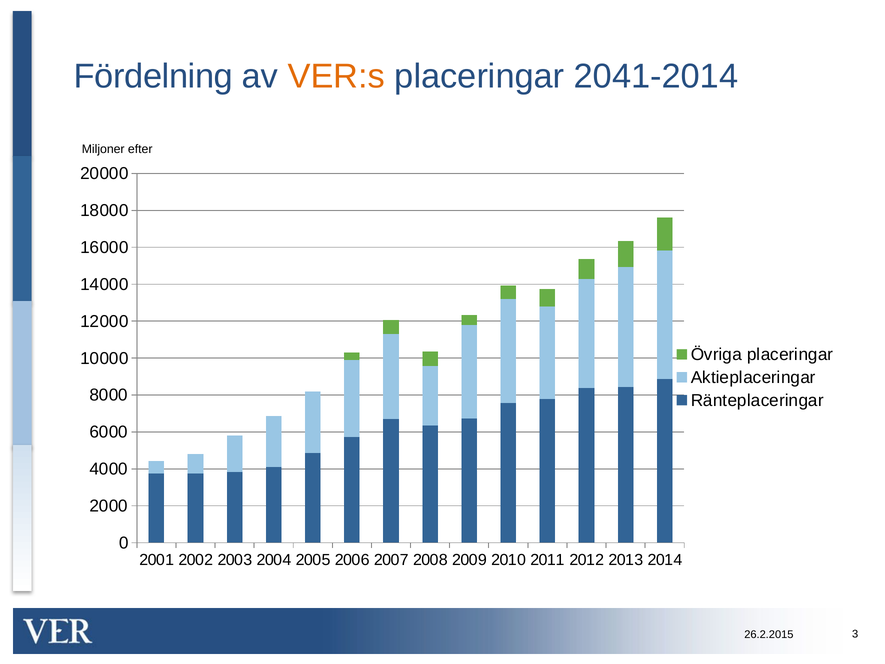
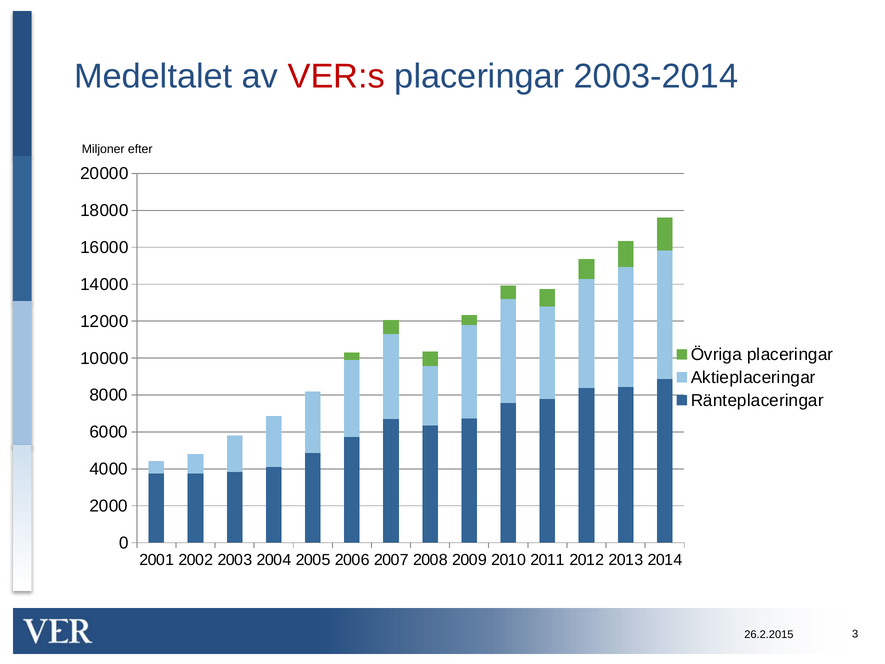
Fördelning: Fördelning -> Medeltalet (153, 77)
VER:s colour: orange -> red (336, 77)
2041-2014: 2041-2014 -> 2003-2014 (656, 77)
